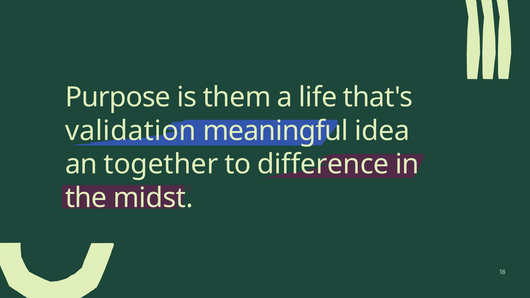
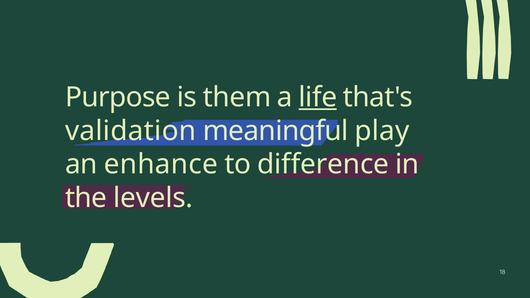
life underline: none -> present (318, 97)
idea: idea -> play (382, 131)
together: together -> enhance (161, 164)
midst: midst -> levels (153, 198)
